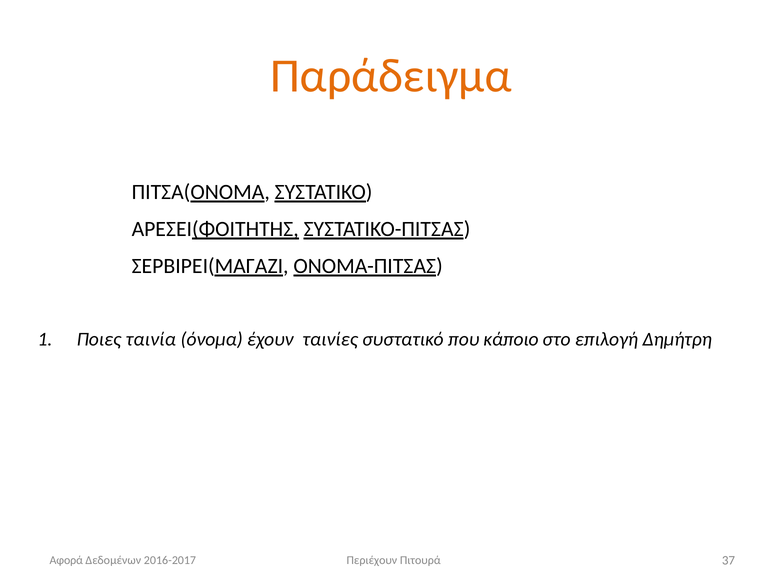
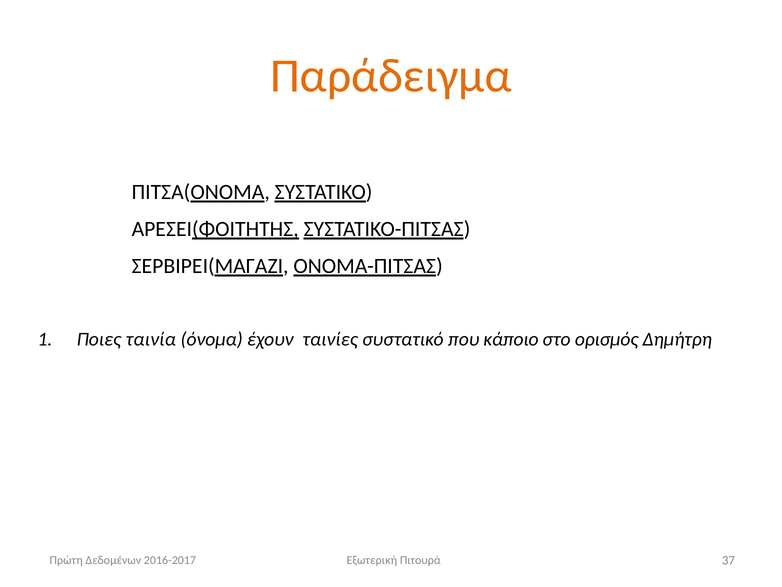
επιλογή: επιλογή -> ορισμός (607, 339)
Αφορά: Αφορά -> Πρώτη (66, 560)
Περιέχουν: Περιέχουν -> Εξωτερική (372, 560)
